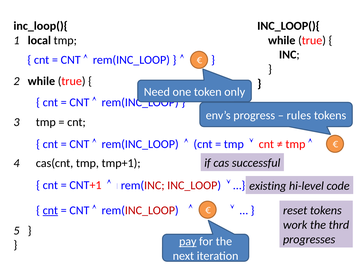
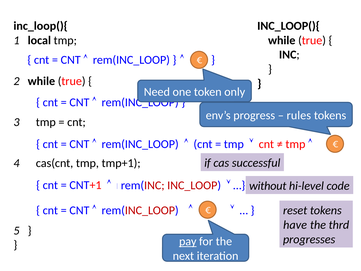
existing: existing -> without (268, 186)
cnt underline: present -> none (50, 210)
work: work -> have (295, 225)
